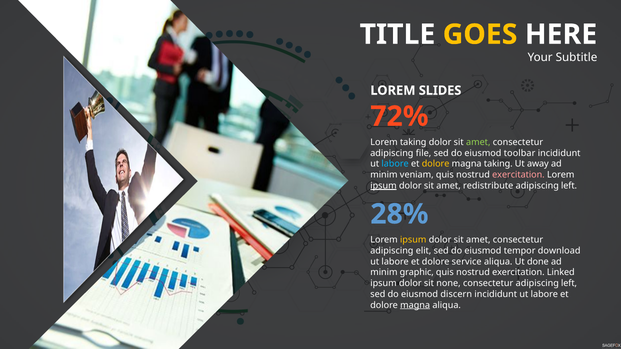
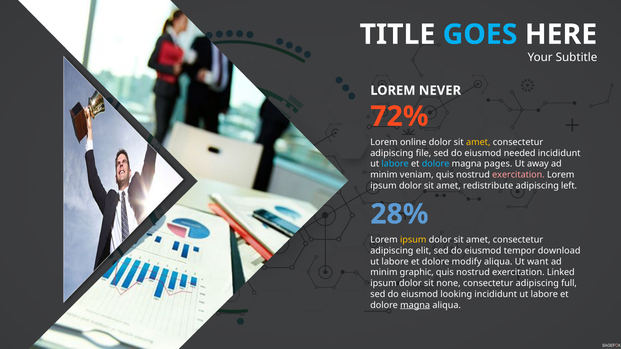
GOES colour: yellow -> light blue (480, 34)
SLIDES: SLIDES -> NEVER (440, 91)
Lorem taking: taking -> online (413, 142)
amet colour: light green -> yellow (478, 142)
toolbar: toolbar -> needed (520, 153)
dolore colour: yellow -> light blue (436, 164)
magna taking: taking -> pages (498, 164)
ipsum underline: present -> none (383, 186)
service: service -> modify (467, 262)
done: done -> want (538, 262)
consectetur adipiscing left: left -> full (569, 284)
discern: discern -> looking (456, 294)
